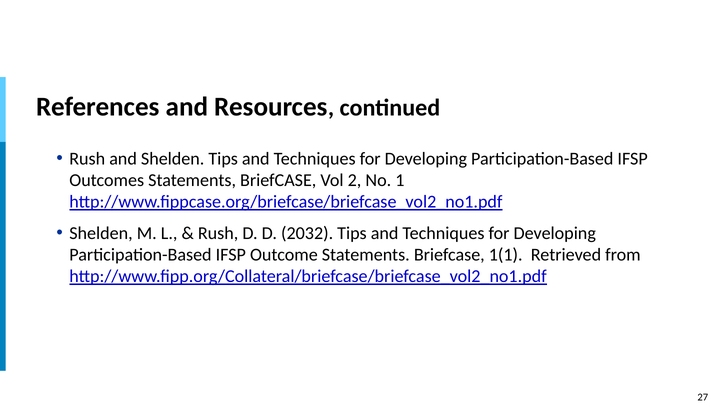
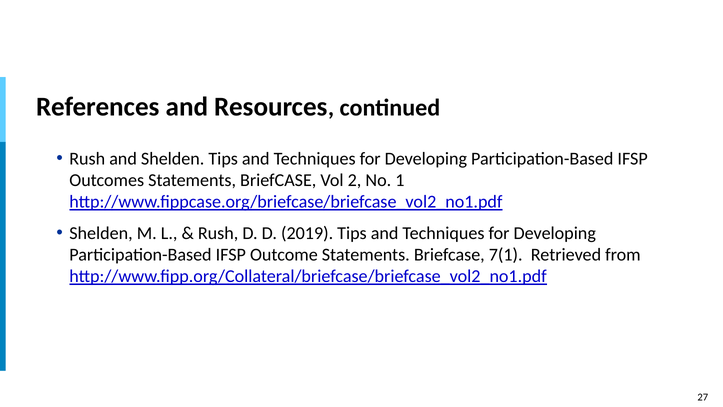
2032: 2032 -> 2019 (307, 233)
1(1: 1(1 -> 7(1 (506, 255)
